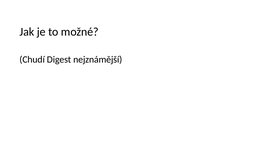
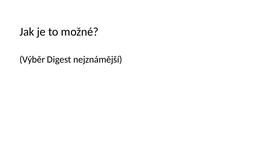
Chudí: Chudí -> Výběr (32, 59)
